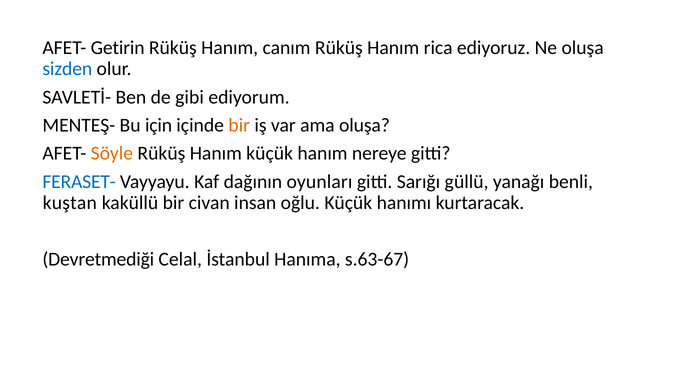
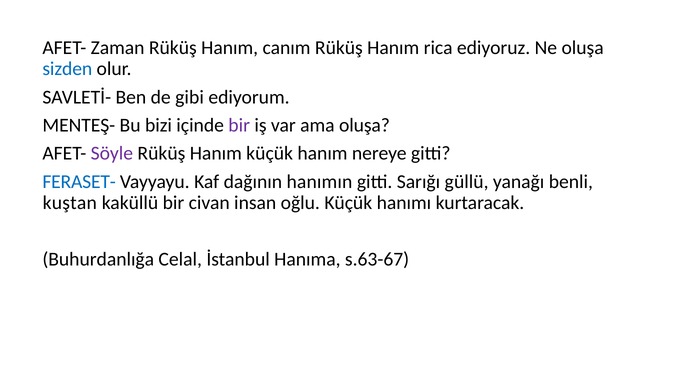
Getirin: Getirin -> Zaman (118, 48)
için: için -> bizi (158, 125)
bir colour: orange -> purple (239, 125)
Söyle colour: orange -> purple (112, 154)
oyunları: oyunları -> hanımın (319, 182)
Devretmediği: Devretmediği -> Buhurdanlığa (98, 260)
